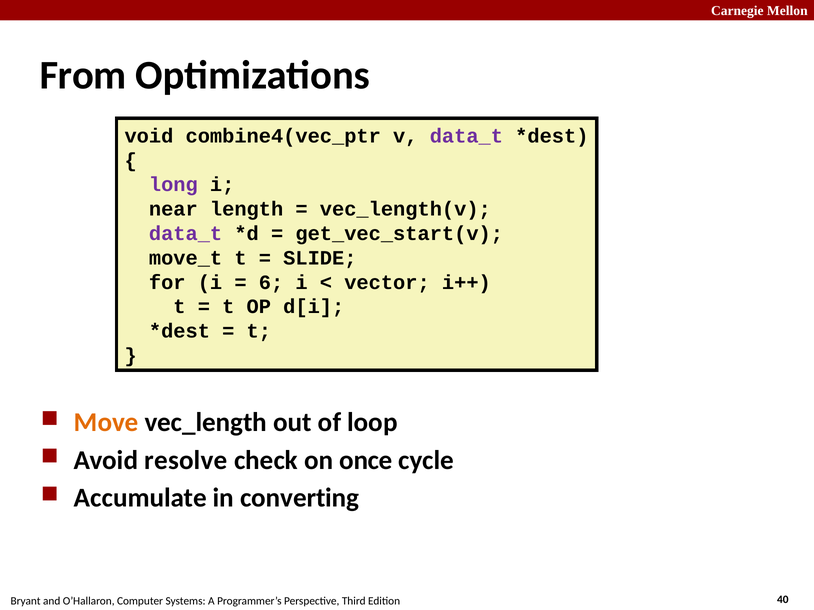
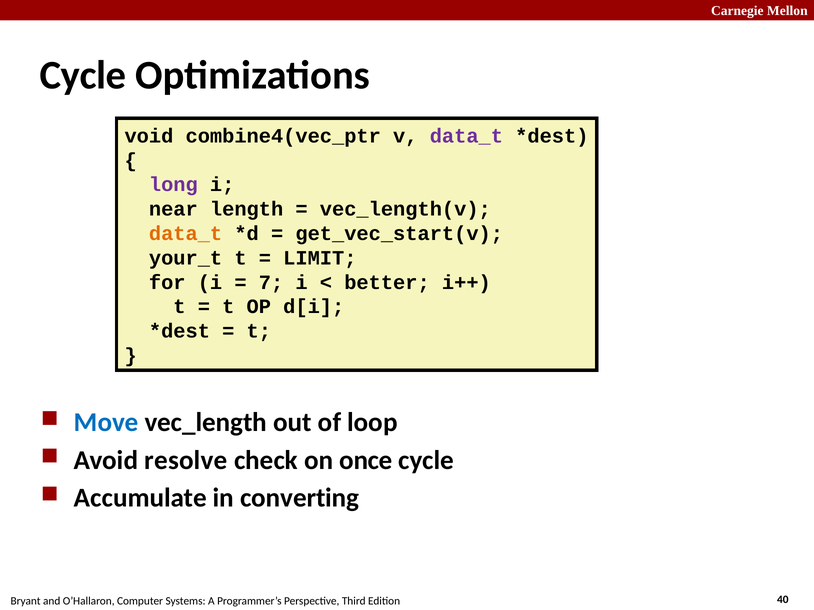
From: From -> Cycle (83, 76)
data_t colour: purple -> orange (186, 234)
move_t: move_t -> your_t (186, 258)
SLIDE: SLIDE -> LIMIT (320, 258)
6: 6 -> 7 (271, 283)
vector: vector -> better (387, 283)
Move colour: orange -> blue (106, 422)
